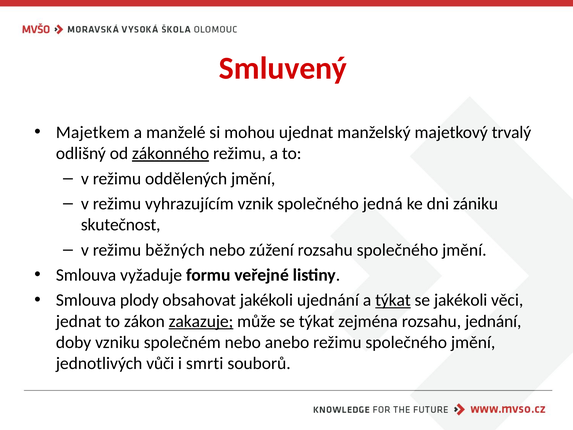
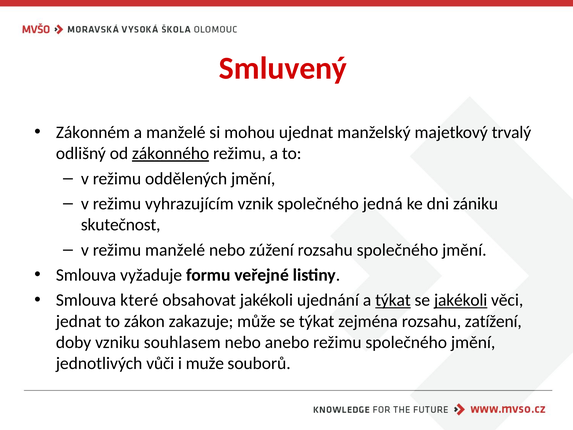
Majetkem: Majetkem -> Zákonném (93, 132)
režimu běžných: běžných -> manželé (175, 250)
plody: plody -> které (139, 300)
jakékoli underline: none -> present (461, 300)
zakazuje underline: present -> none (201, 321)
jednání: jednání -> zatížení (493, 321)
společném: společném -> souhlasem (182, 342)
smrti: smrti -> muže (205, 363)
